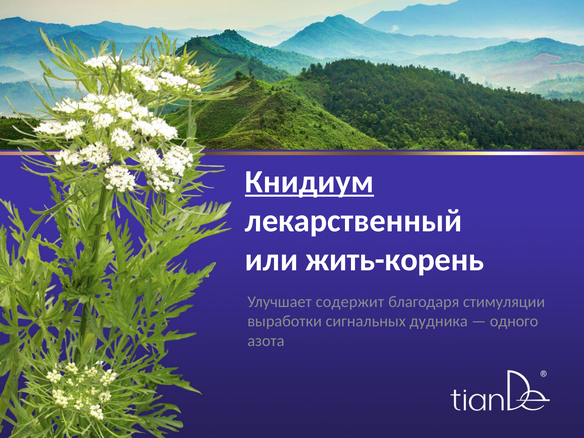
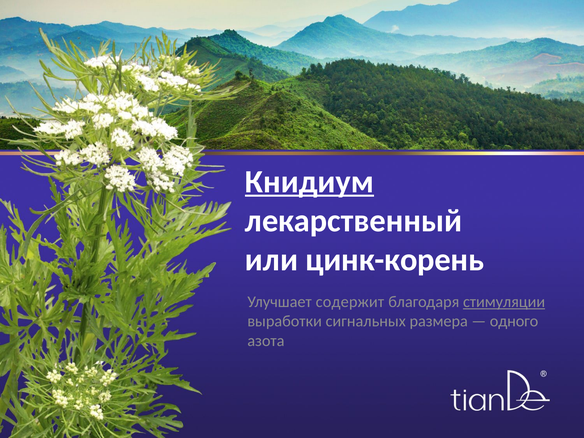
жить-корень: жить-корень -> цинк-корень (395, 260)
стимуляции underline: none -> present (504, 302)
дудника: дудника -> размера (439, 321)
